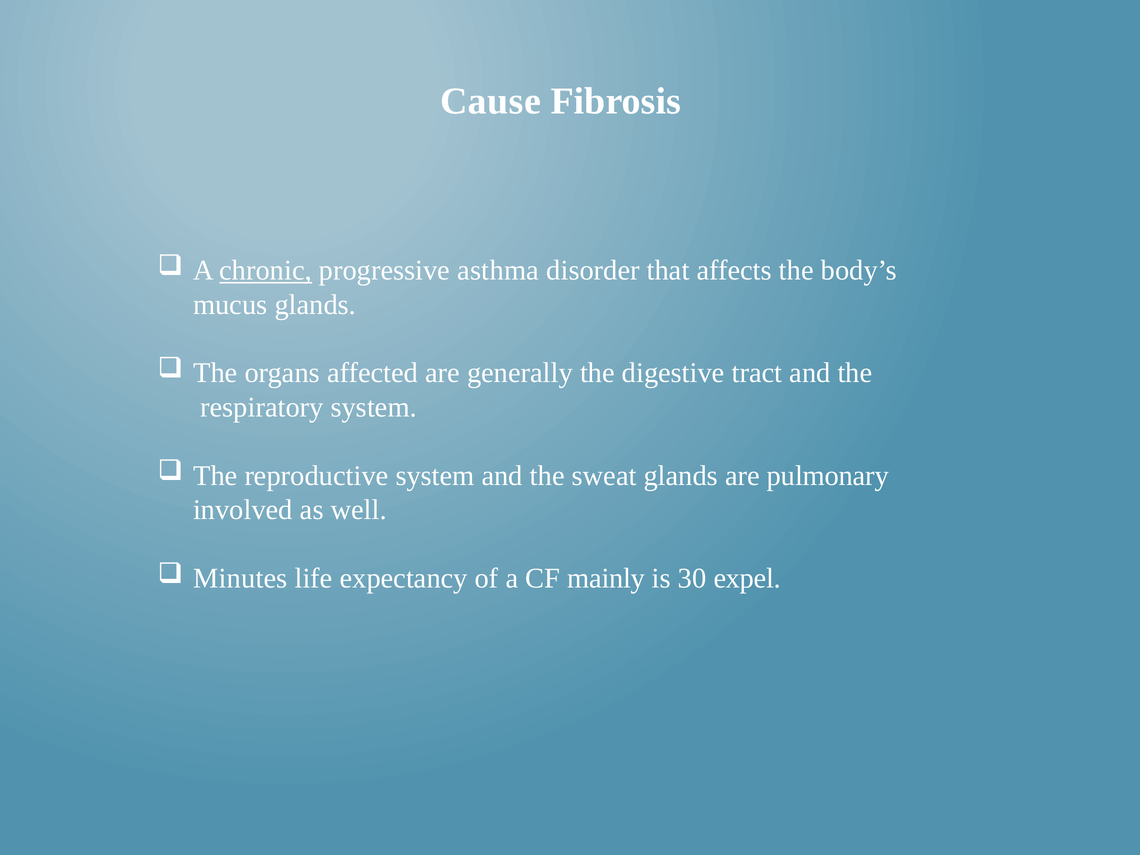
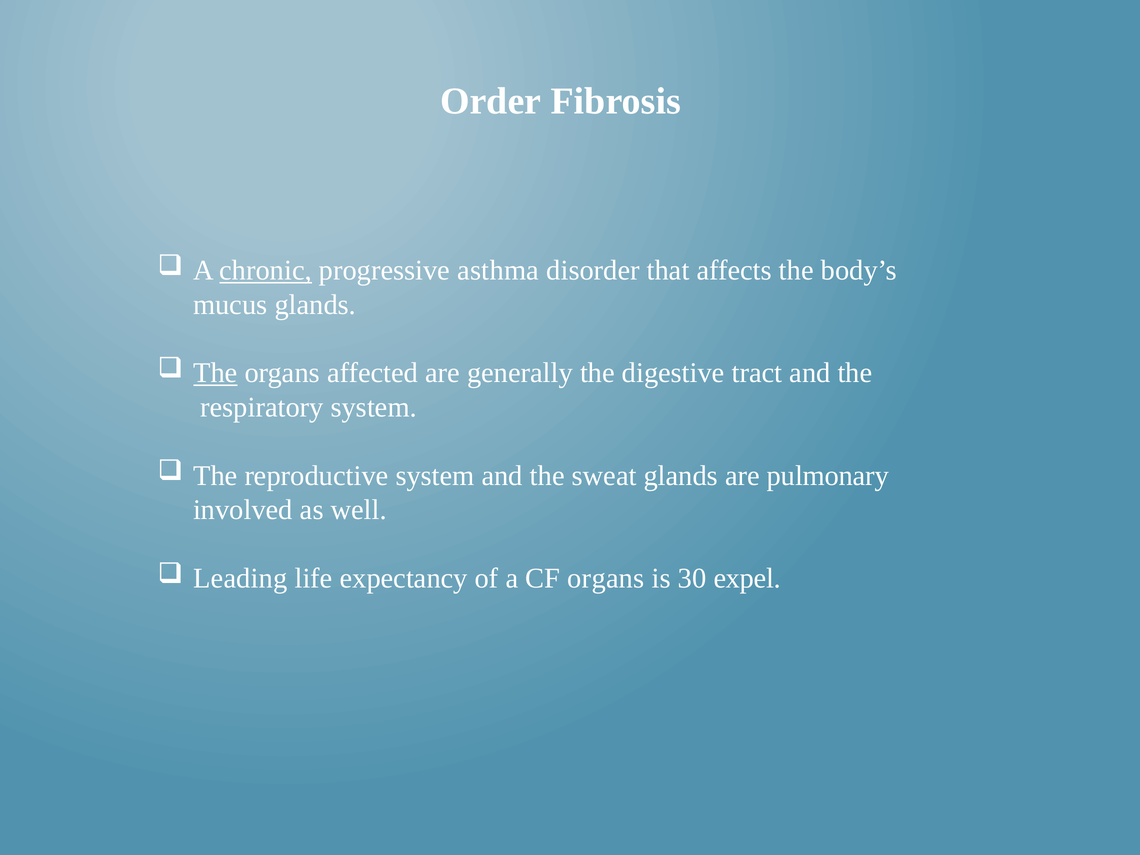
Cause: Cause -> Order (491, 101)
The underline: none -> present (215, 373)
Minutes: Minutes -> Leading (240, 578)
CF mainly: mainly -> organs (606, 578)
